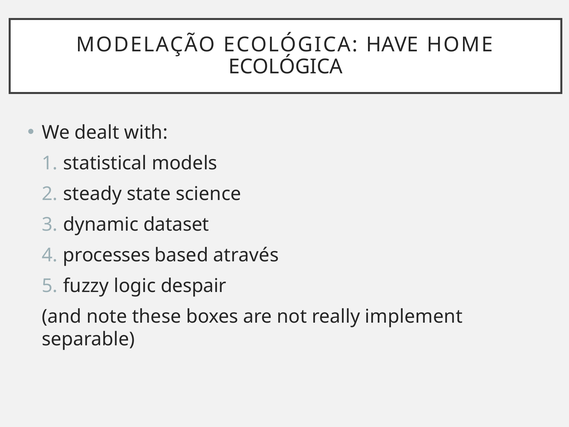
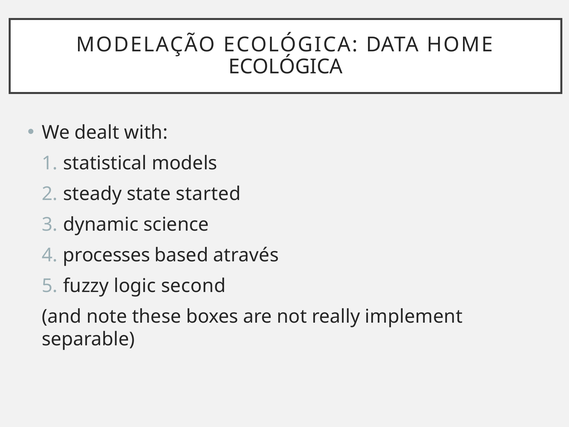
HAVE: HAVE -> DATA (392, 45)
science: science -> started (208, 194)
dataset: dataset -> science (176, 224)
despair: despair -> second (193, 286)
